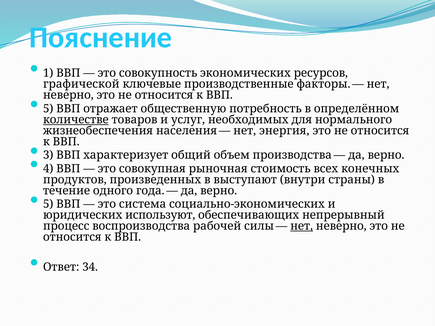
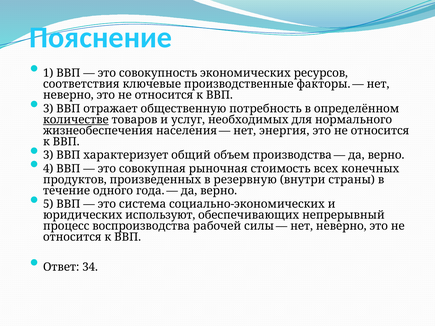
графической: графической -> соответствия (81, 84)
5: 5 -> 3 (48, 109)
выступают: выступают -> резервную (245, 180)
нет underline: present -> none (302, 226)
